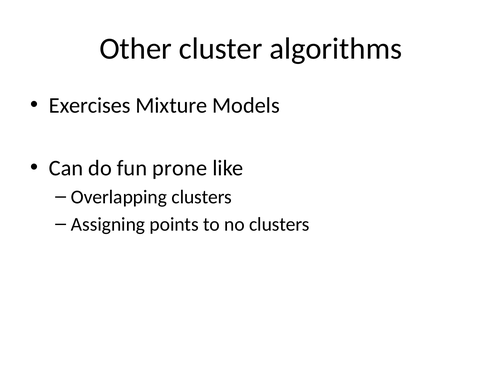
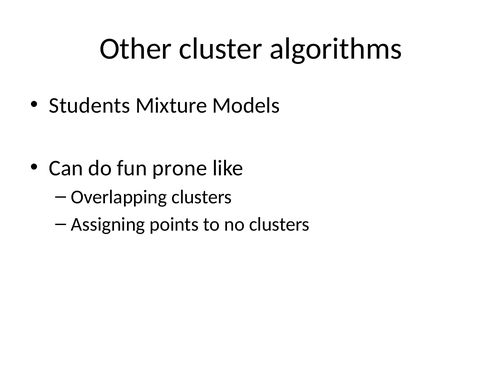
Exercises: Exercises -> Students (90, 105)
